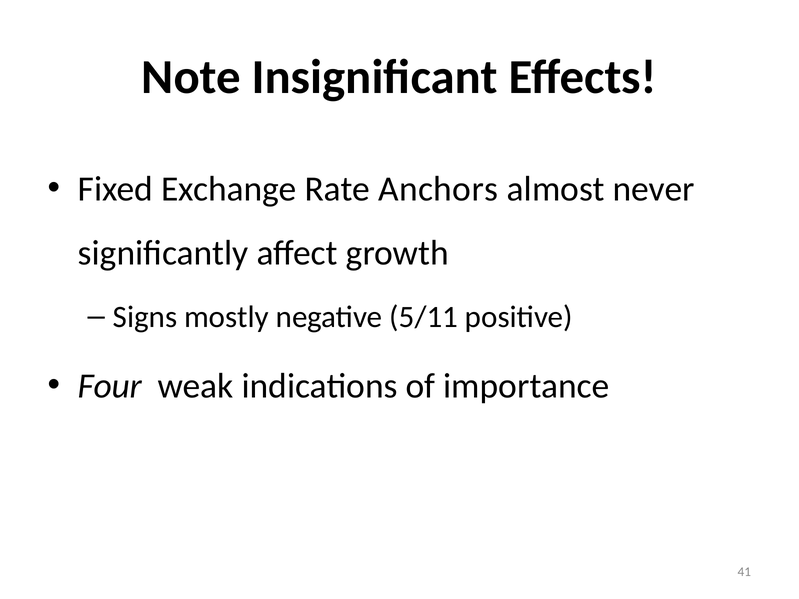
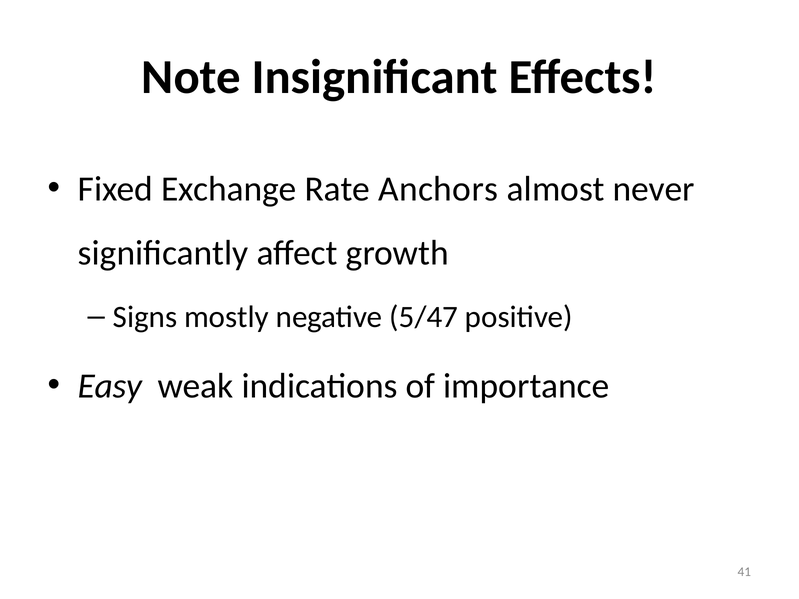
5/11: 5/11 -> 5/47 (424, 317)
Four: Four -> Easy (110, 386)
